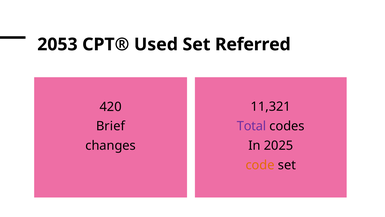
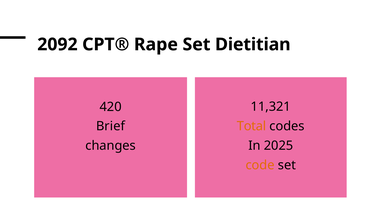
2053: 2053 -> 2092 (57, 44)
Used: Used -> Rape (156, 44)
Referred: Referred -> Dietitian (253, 44)
Total colour: purple -> orange (252, 126)
